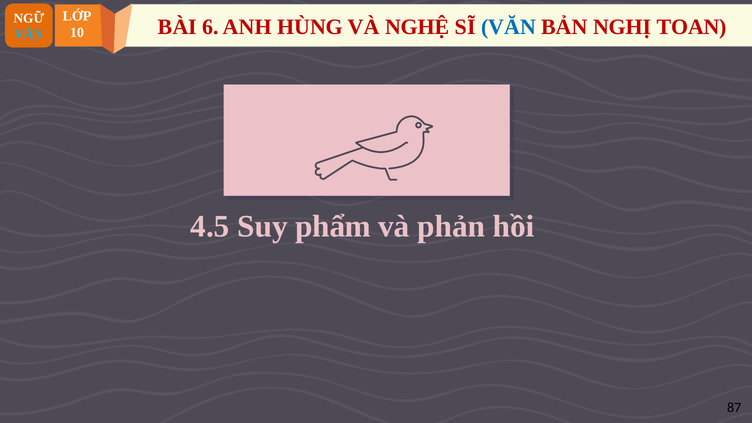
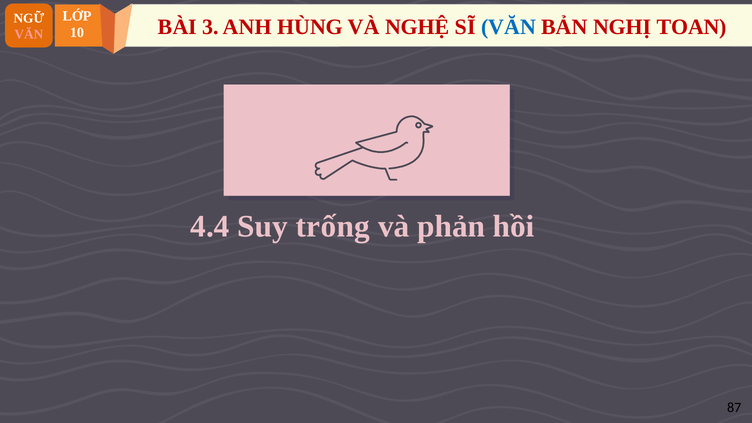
6: 6 -> 3 (211, 27)
VĂN colour: light blue -> pink (29, 34)
4.5: 4.5 -> 4.4 (210, 226)
phẩm: phẩm -> trống (333, 226)
